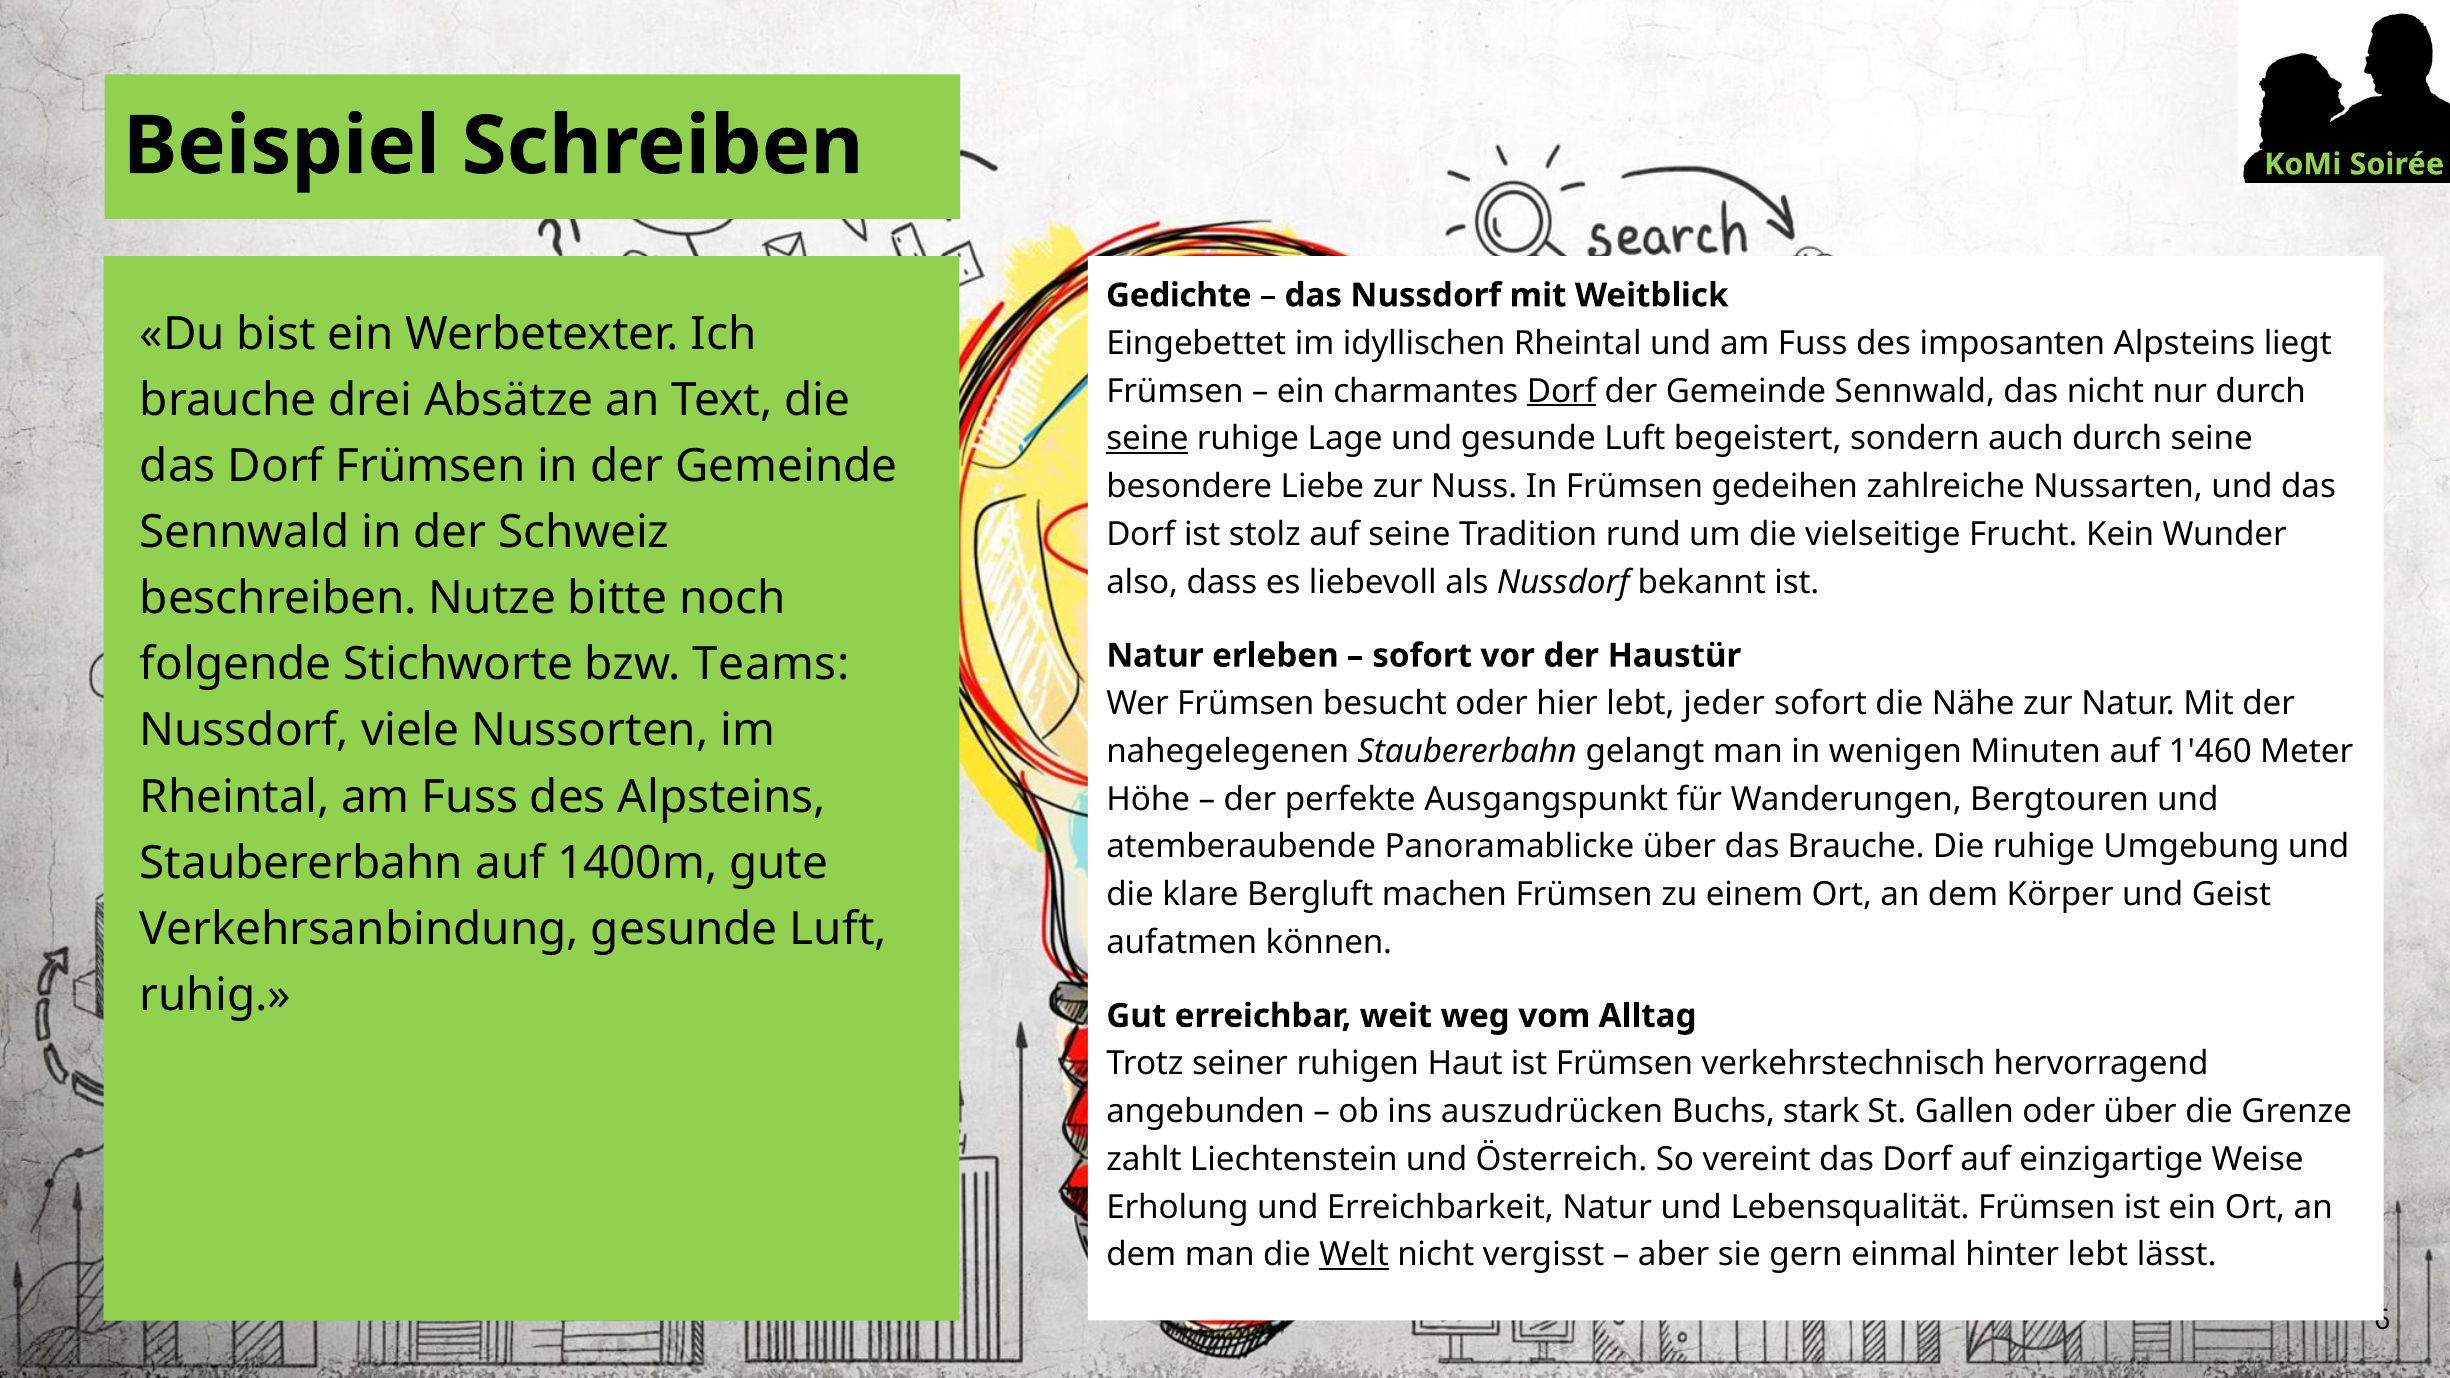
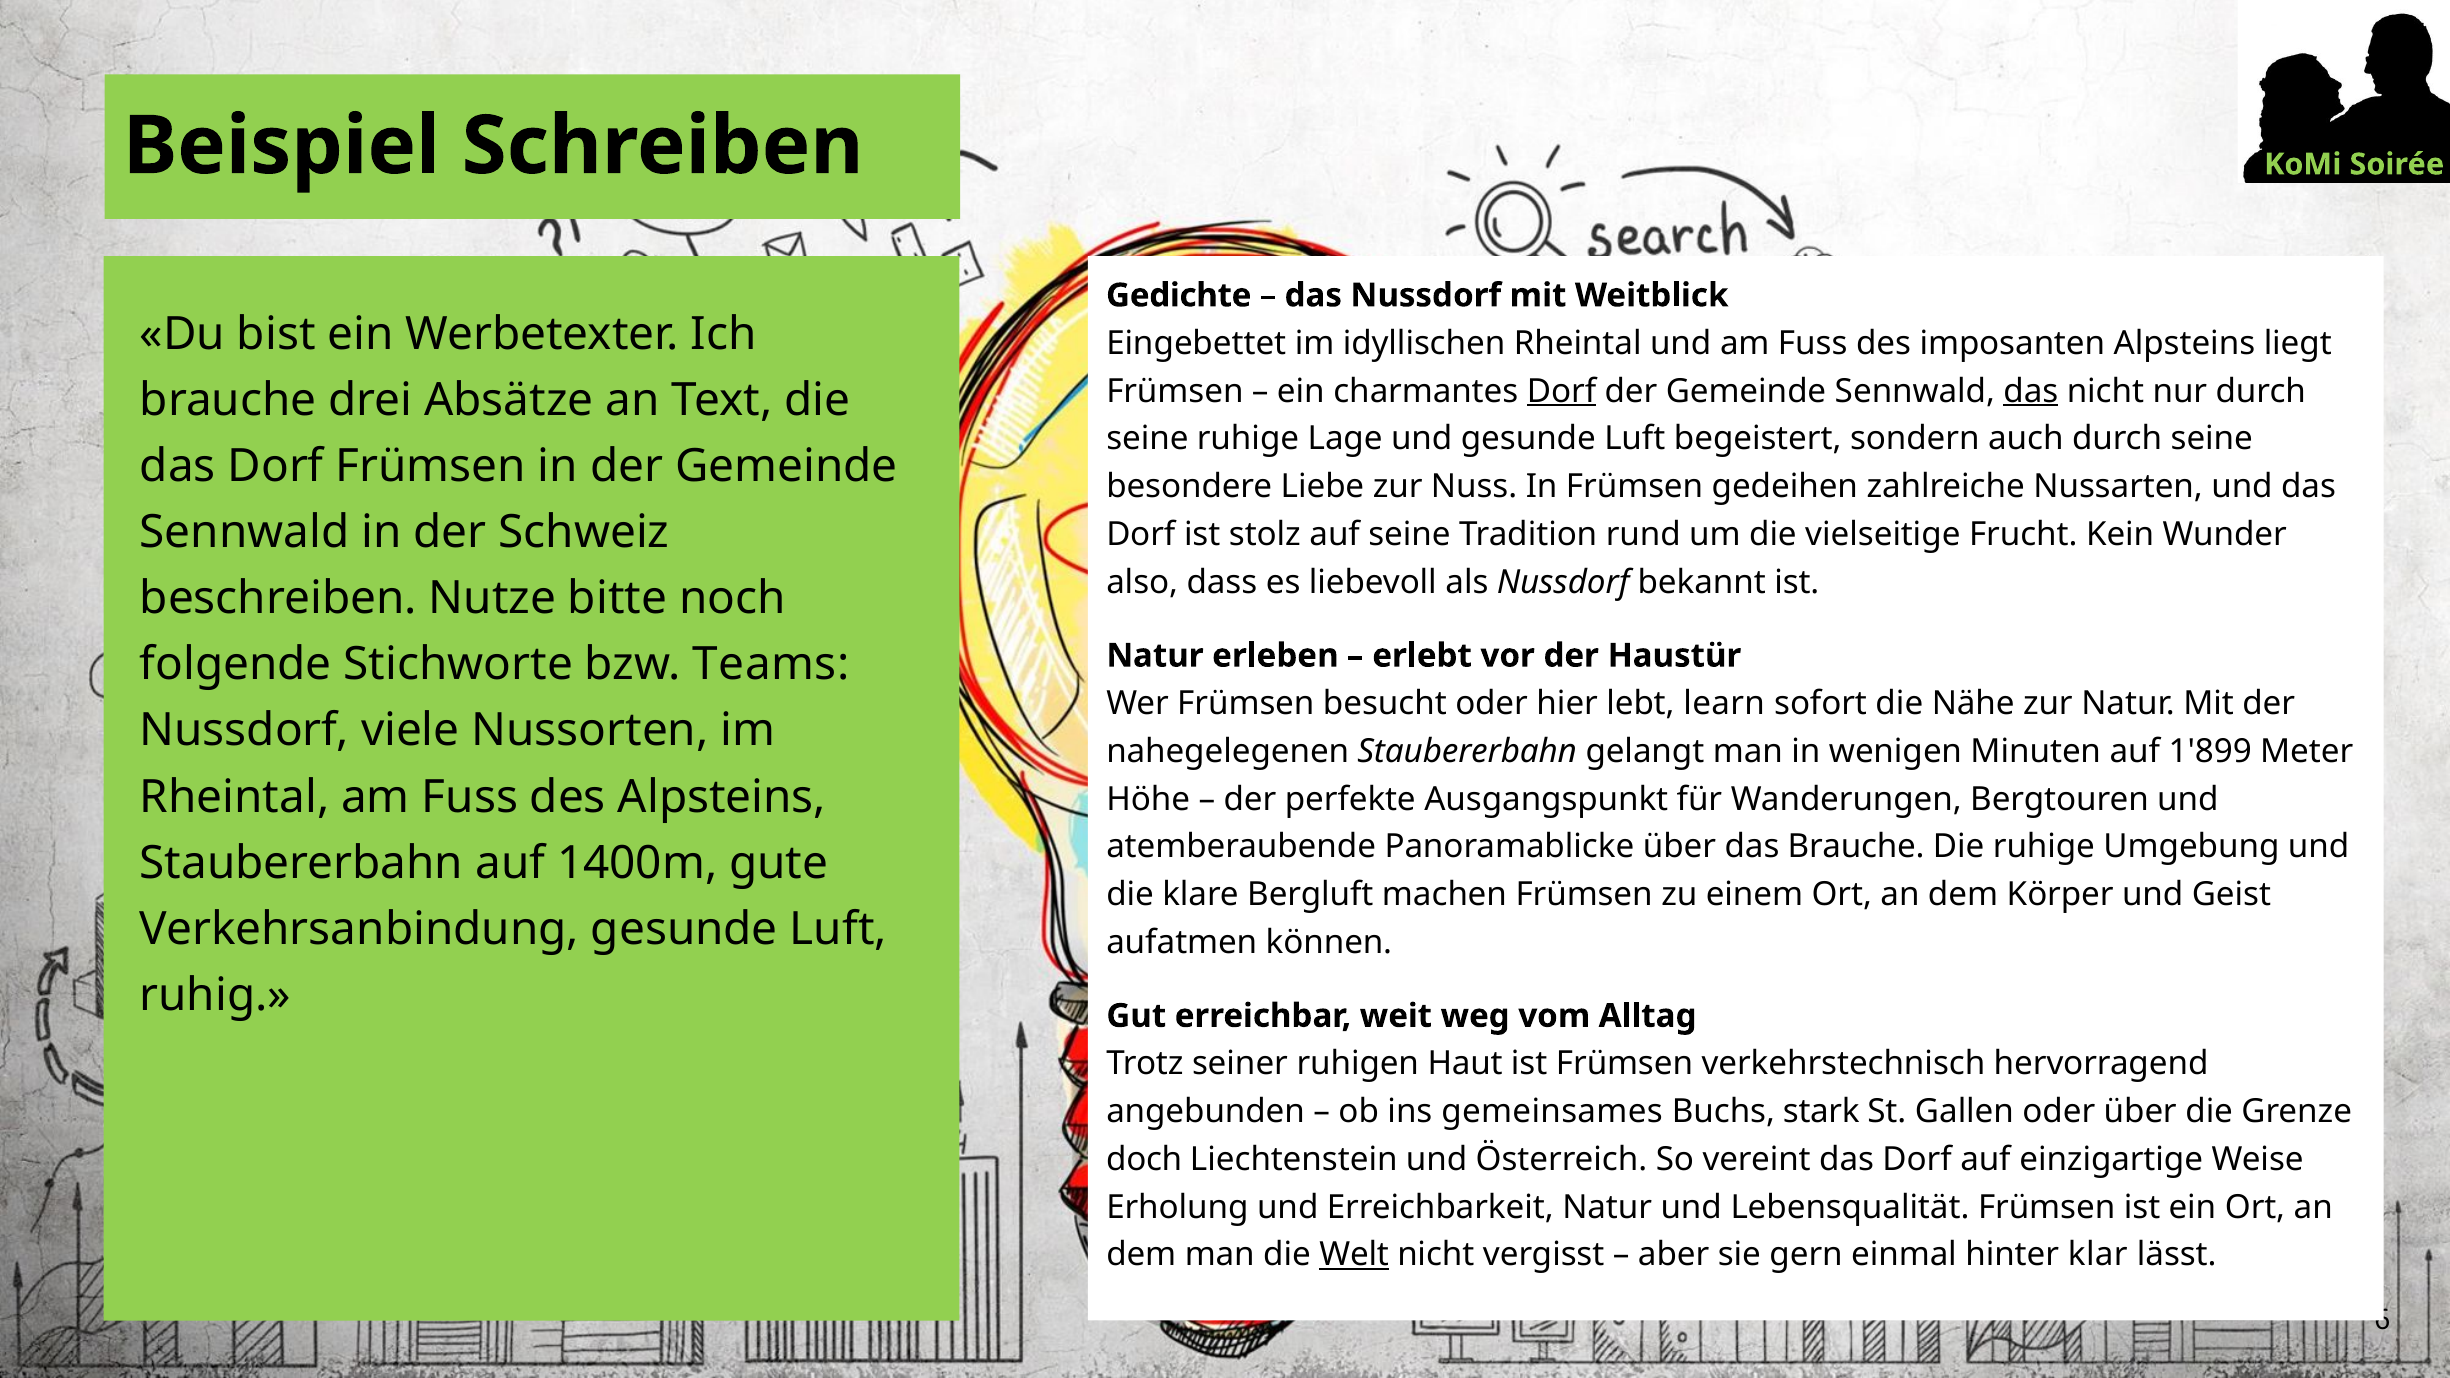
das underline: none -> present (2031, 391)
seine underline: present -> none (1147, 439)
sofort: sofort -> erlebt (1422, 656)
jeder: jeder -> learn (1724, 704)
1'460: 1'460 -> 1'899 (2210, 751)
auszudrücken: auszudrücken -> gemeinsames (1552, 1112)
zahlt: zahlt -> doch (1144, 1159)
hinter lebt: lebt -> klar (2098, 1255)
